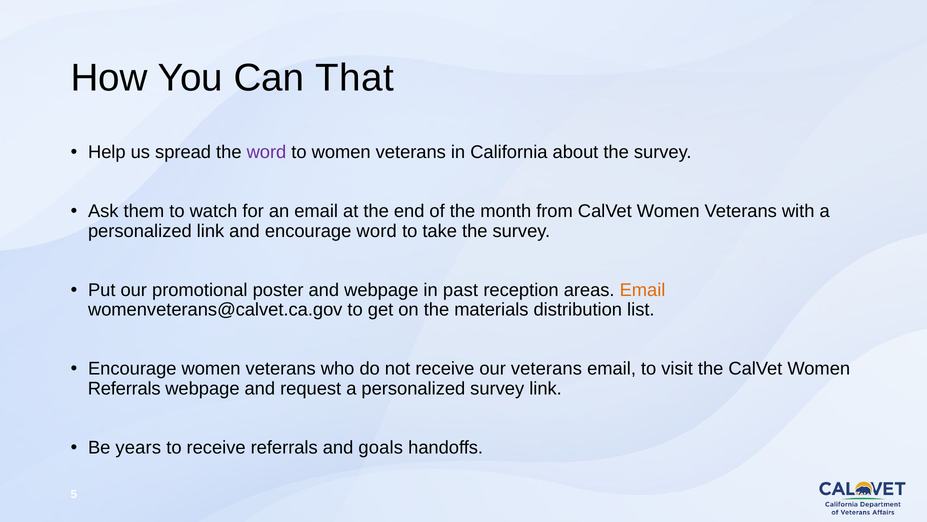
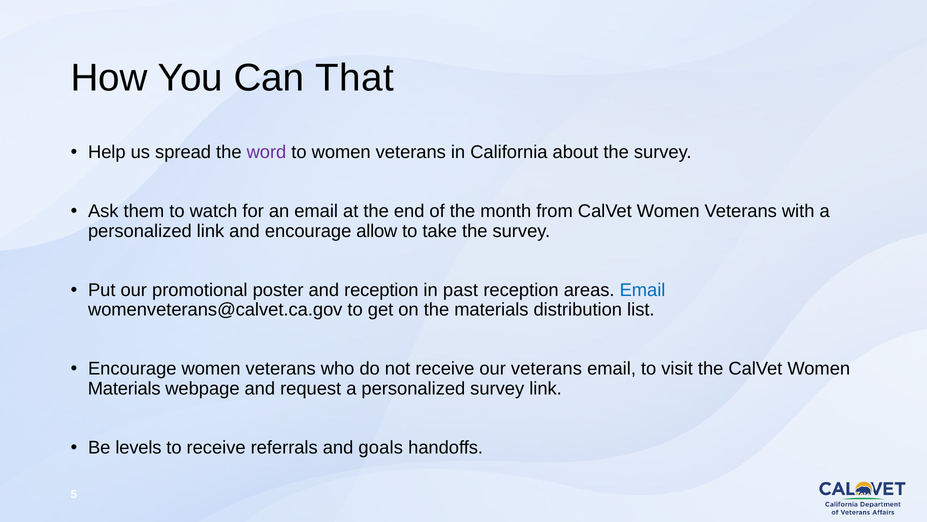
encourage word: word -> allow (377, 231)
and webpage: webpage -> reception (381, 290)
Email colour: orange -> blue (643, 290)
Referrals: Referrals -> Materials (124, 388)
years: years -> levels (138, 447)
